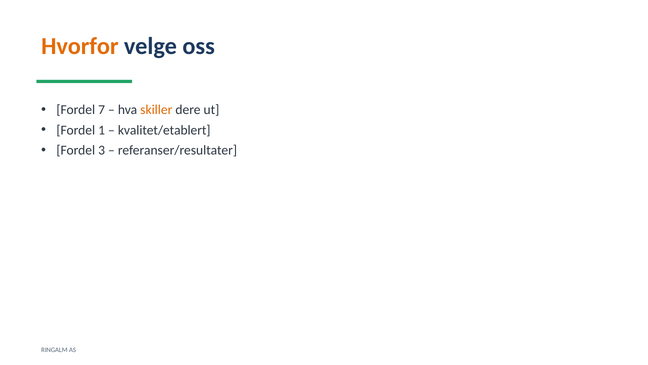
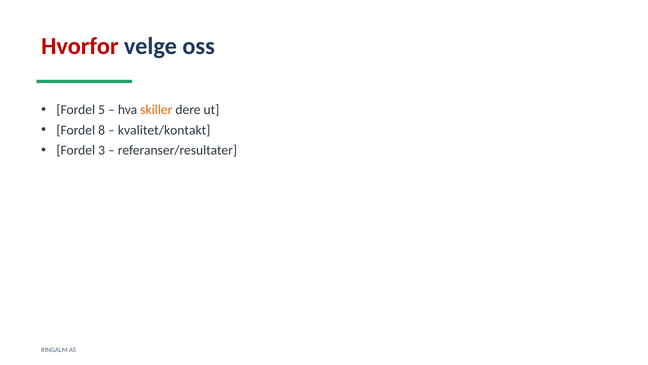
Hvorfor colour: orange -> red (80, 46)
7: 7 -> 5 (102, 110)
1: 1 -> 8 (102, 130)
kvalitet/etablert: kvalitet/etablert -> kvalitet/kontakt (164, 130)
